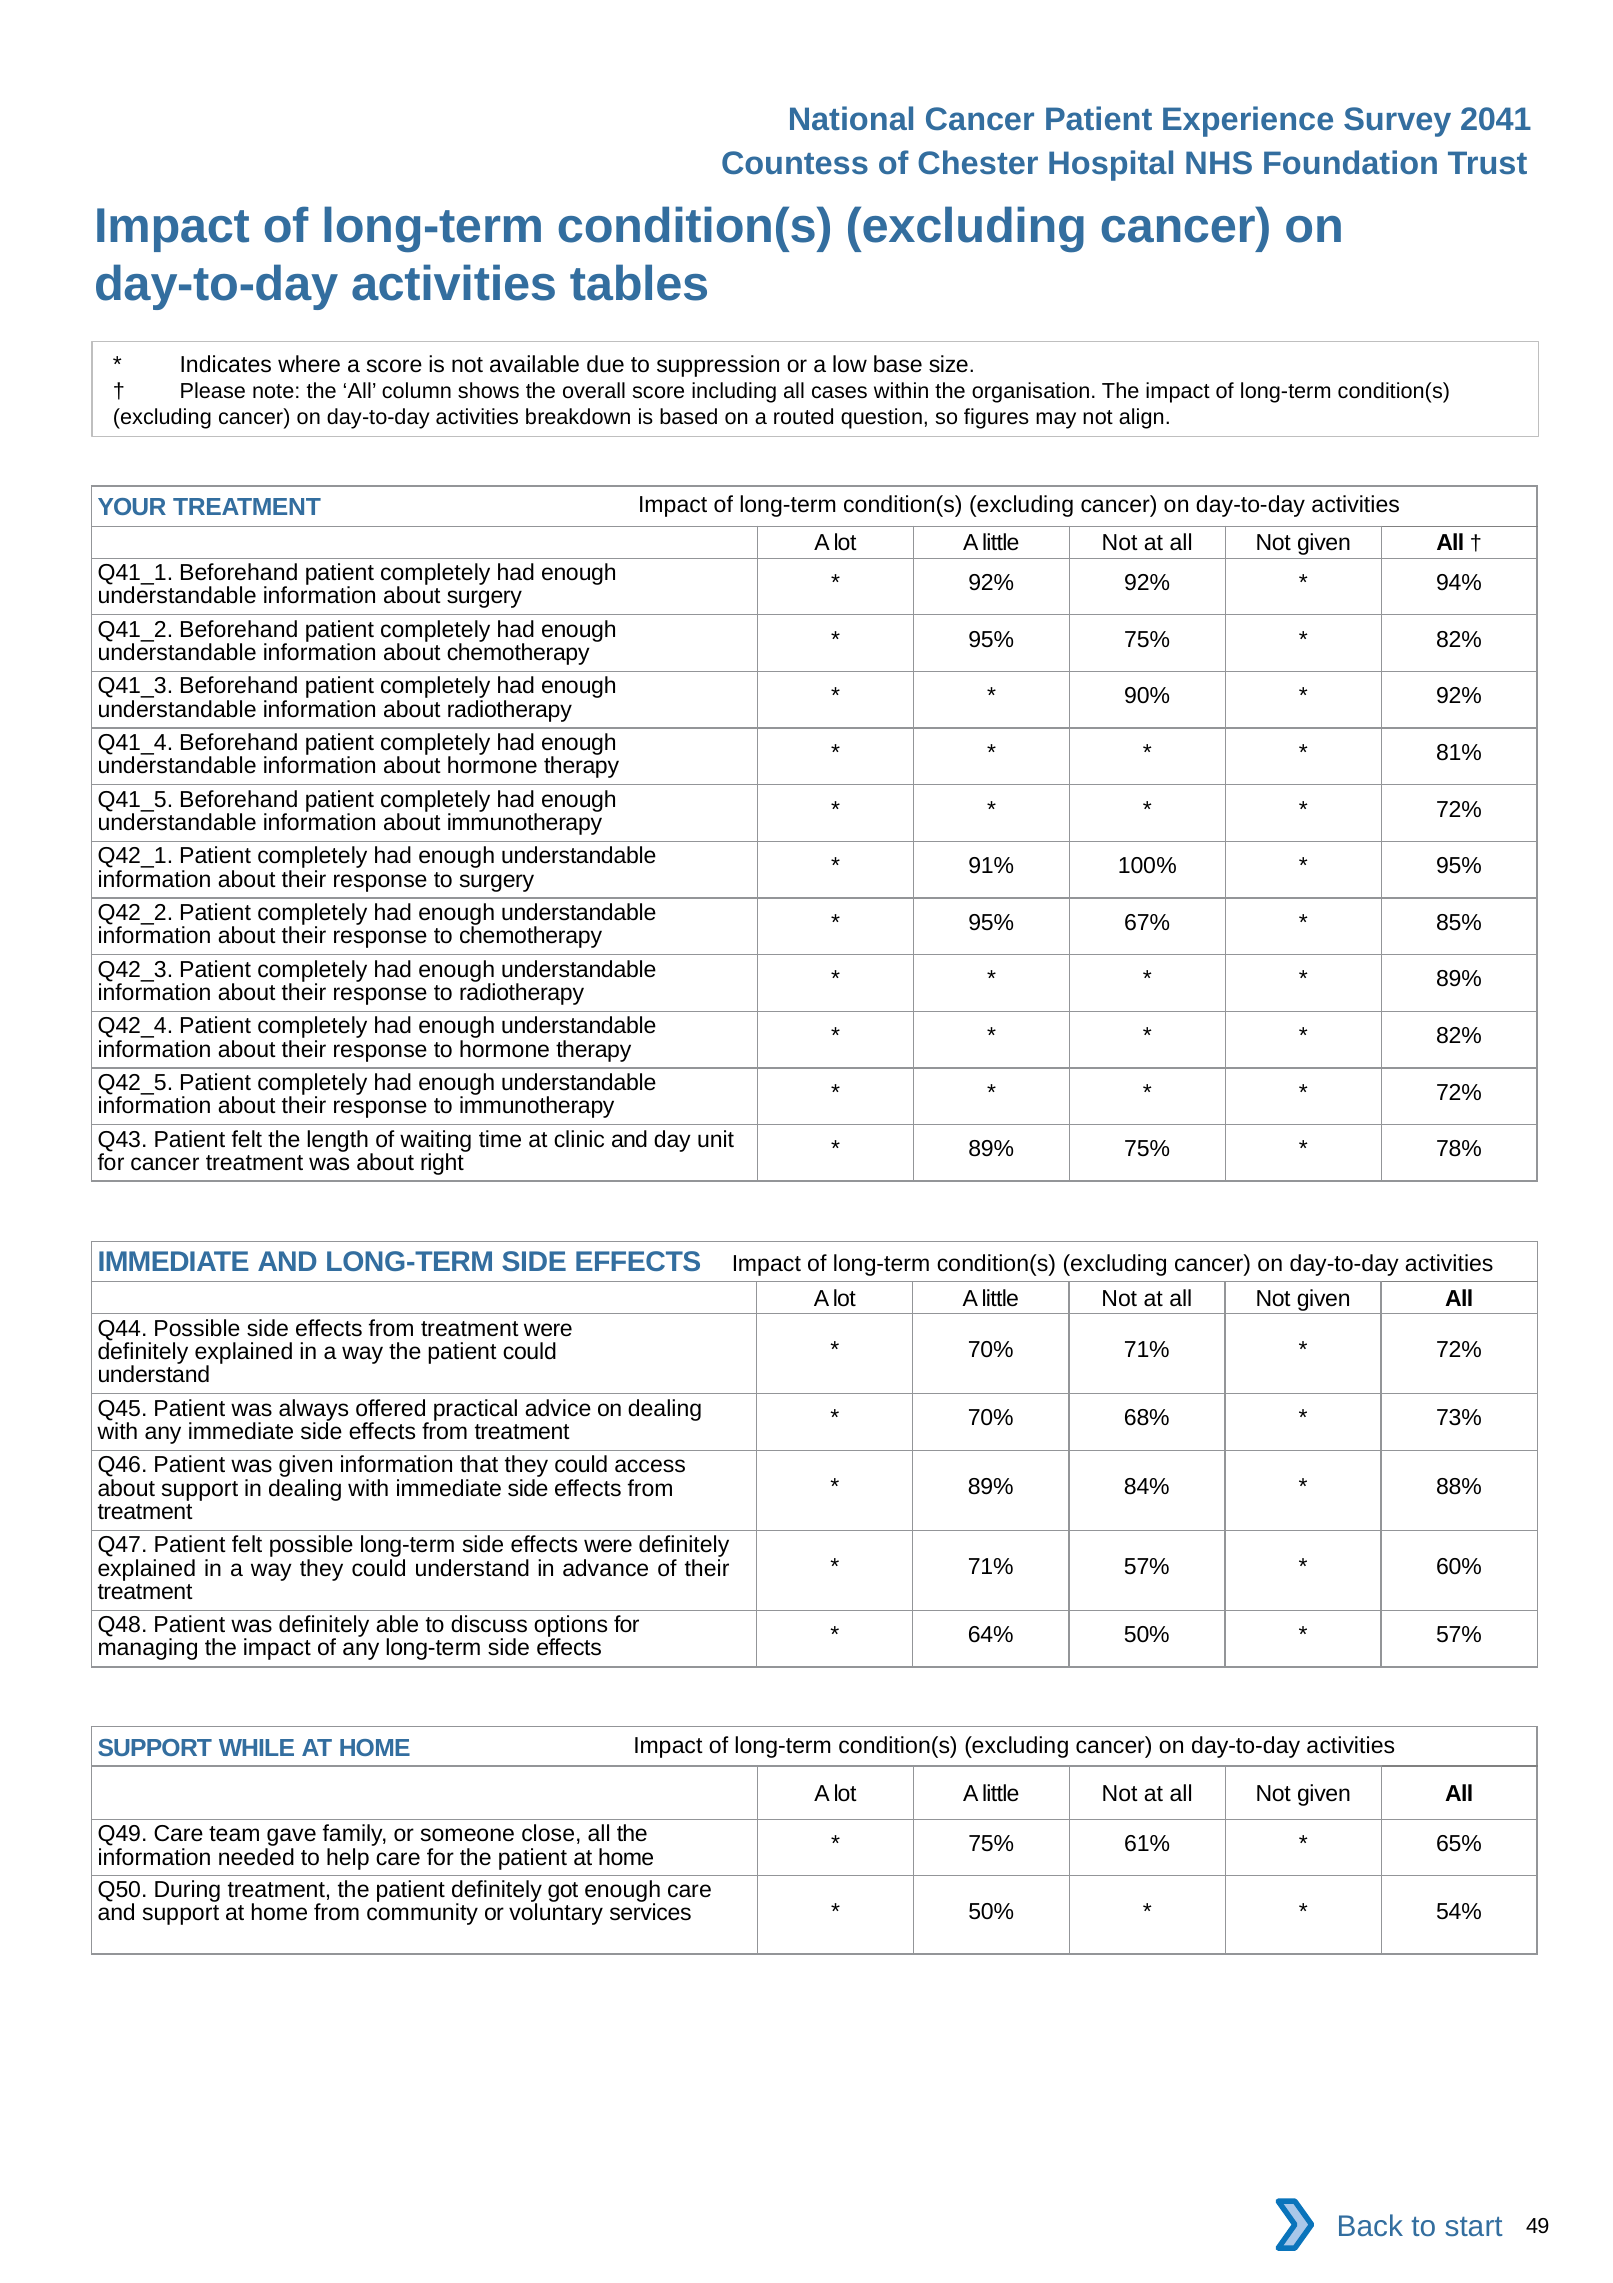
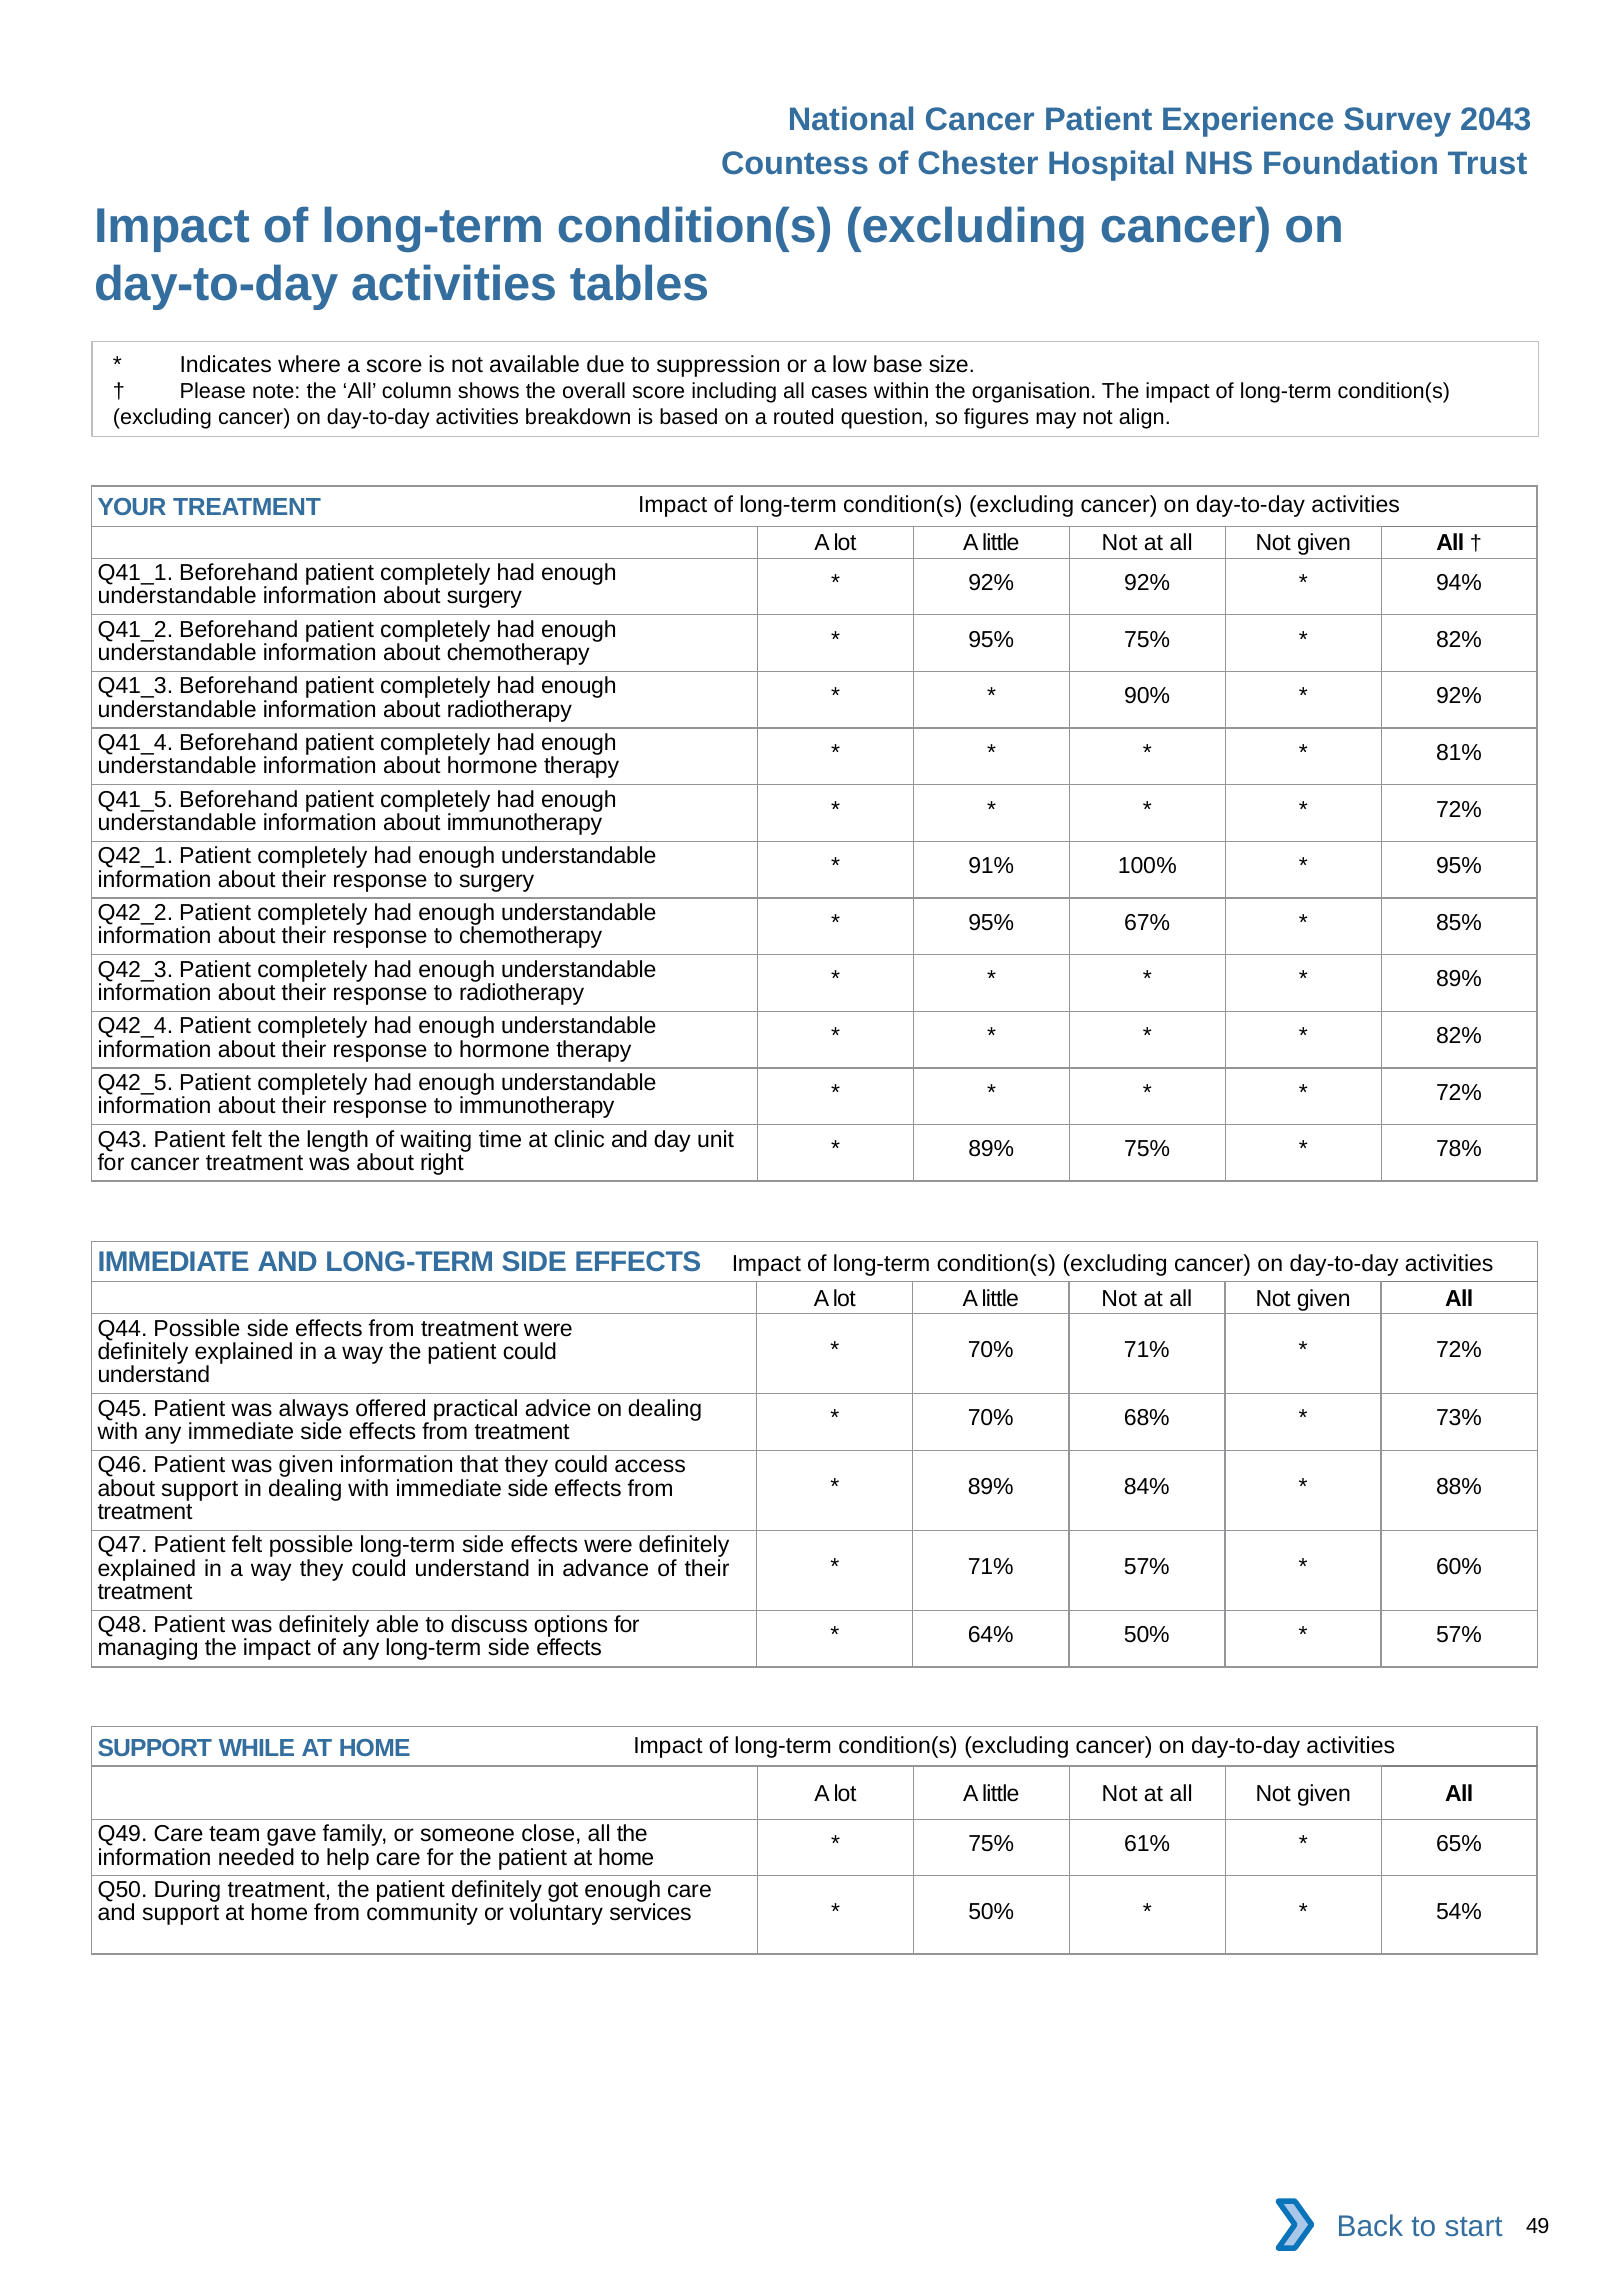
2041: 2041 -> 2043 (1496, 120)
